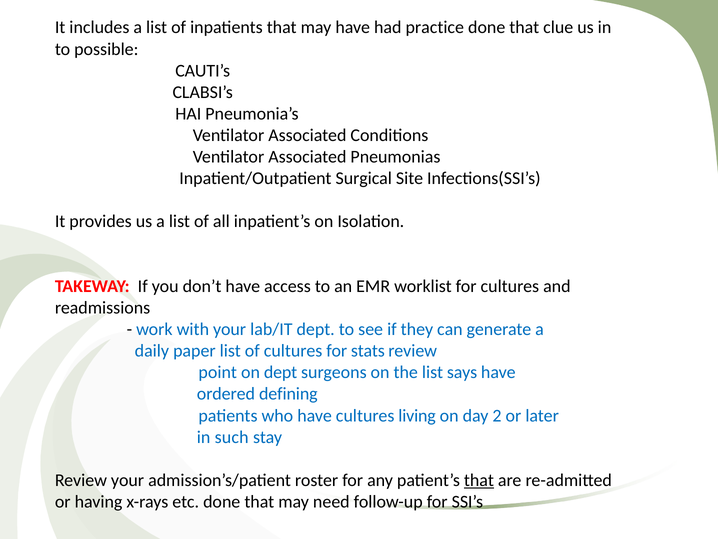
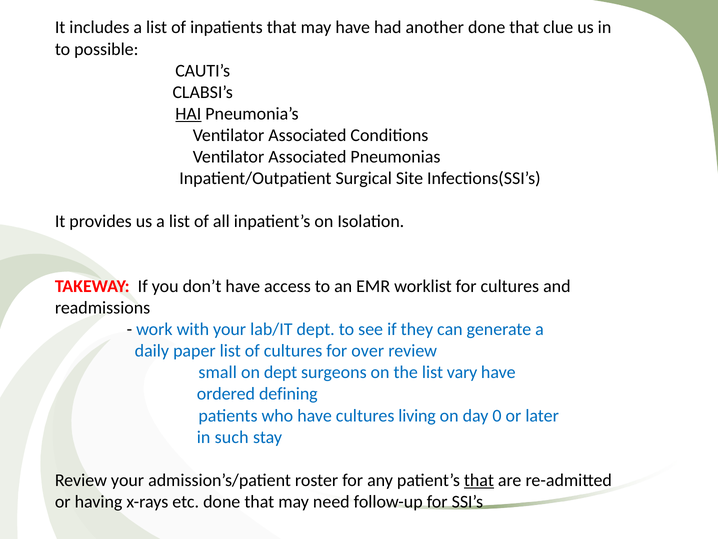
practice: practice -> another (435, 27)
HAI underline: none -> present (188, 114)
stats: stats -> over (368, 351)
point: point -> small (218, 372)
says: says -> vary (462, 372)
2: 2 -> 0 (497, 415)
